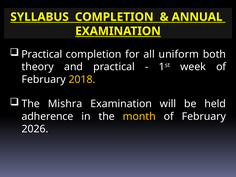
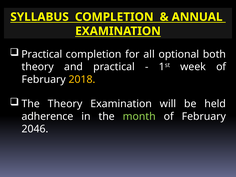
uniform: uniform -> optional (179, 54)
The Mishra: Mishra -> Theory (65, 104)
month colour: yellow -> light green (139, 116)
2026: 2026 -> 2046 (35, 129)
